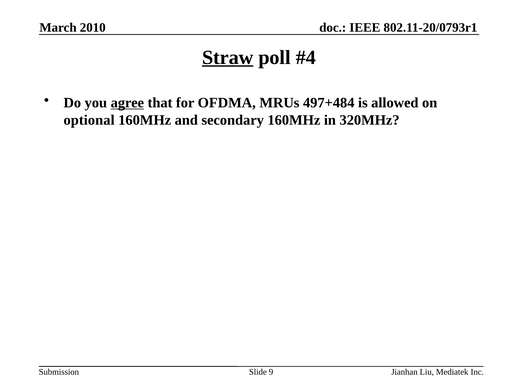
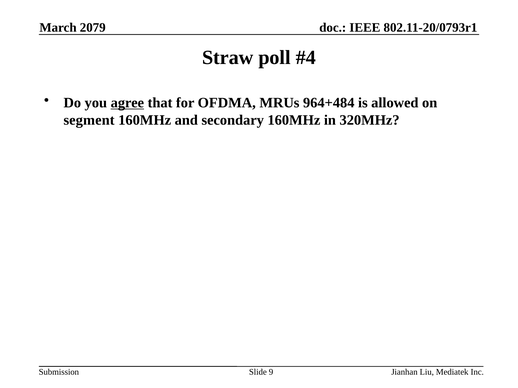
2010: 2010 -> 2079 (93, 28)
Straw underline: present -> none (228, 58)
497+484: 497+484 -> 964+484 (329, 103)
optional: optional -> segment (89, 120)
